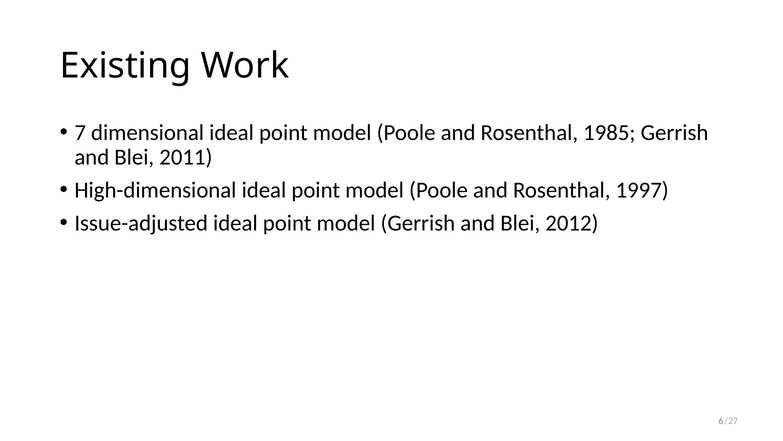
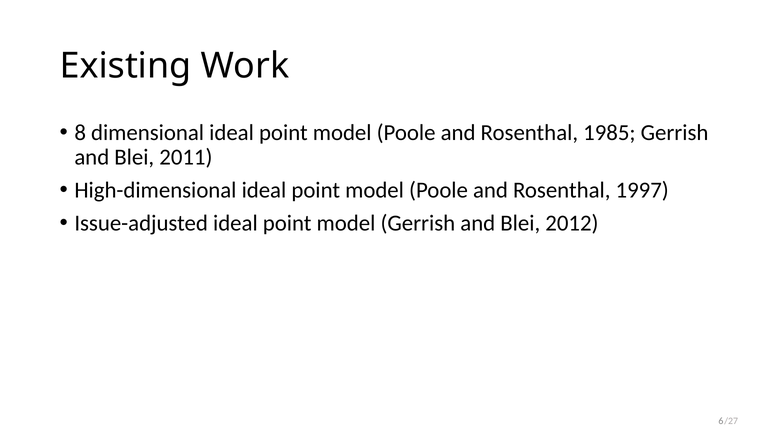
7: 7 -> 8 (80, 132)
